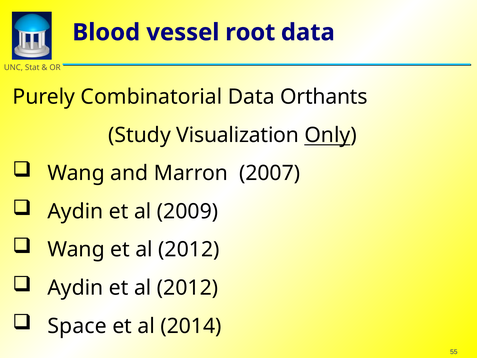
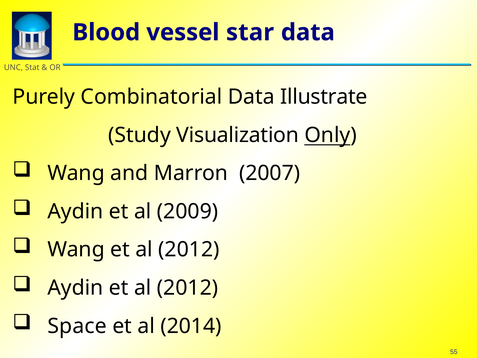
root: root -> star (250, 32)
Orthants: Orthants -> Illustrate (324, 97)
